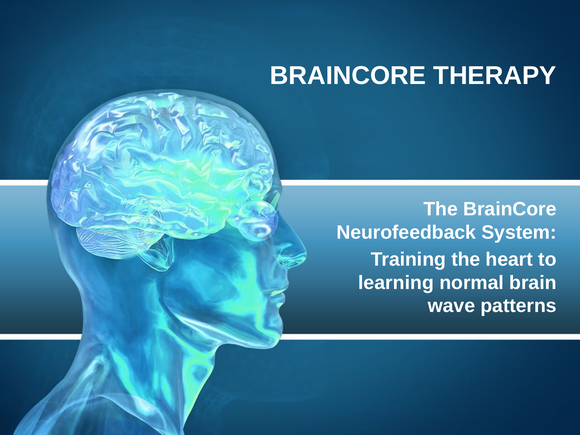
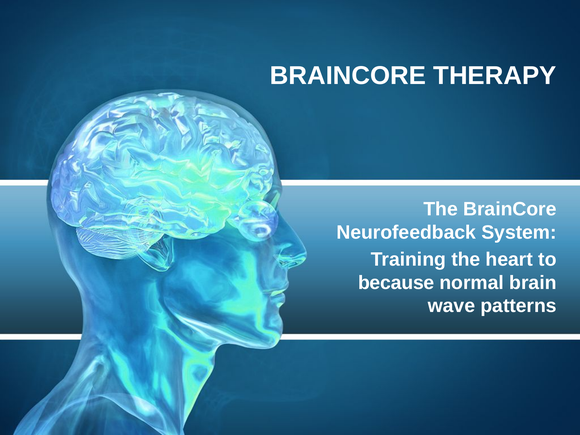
learning: learning -> because (396, 283)
